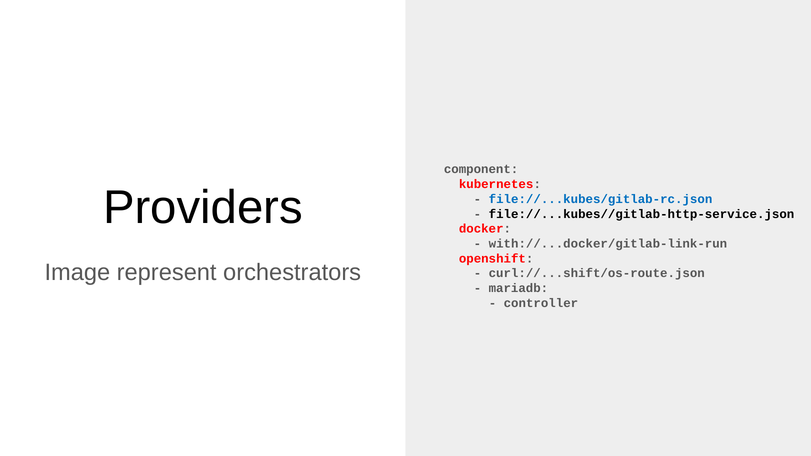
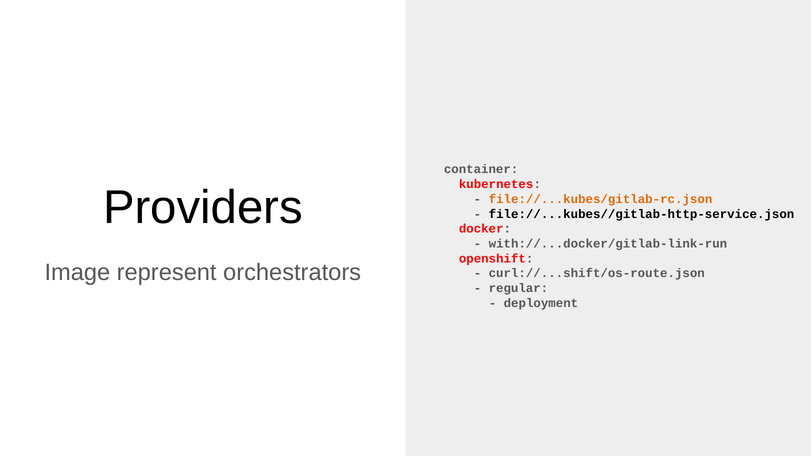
component: component -> container (481, 169)
file://...kubes/gitlab-rc.json colour: blue -> orange (601, 199)
mariadb: mariadb -> regular (518, 288)
controller: controller -> deployment (541, 303)
